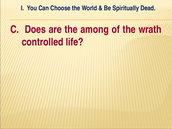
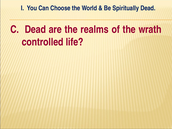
C Does: Does -> Dead (35, 29)
among: among -> realms (95, 29)
